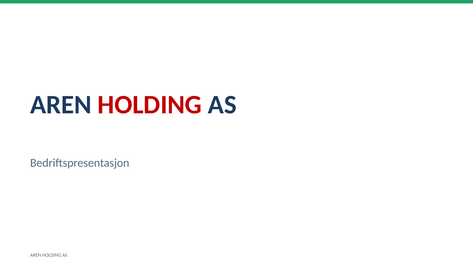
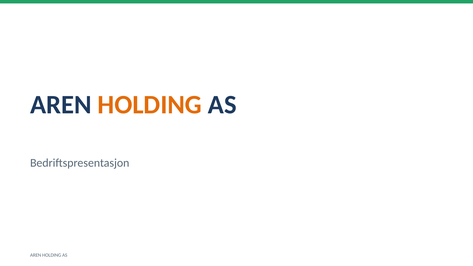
HOLDING colour: red -> orange (150, 105)
